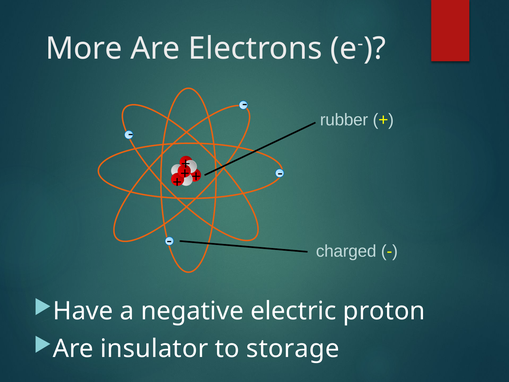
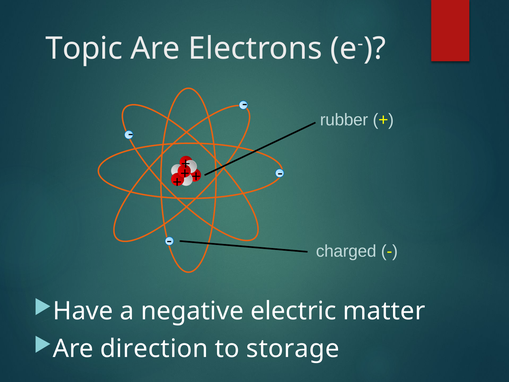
More: More -> Topic (84, 49)
proton: proton -> matter (384, 311)
insulator: insulator -> direction (154, 348)
